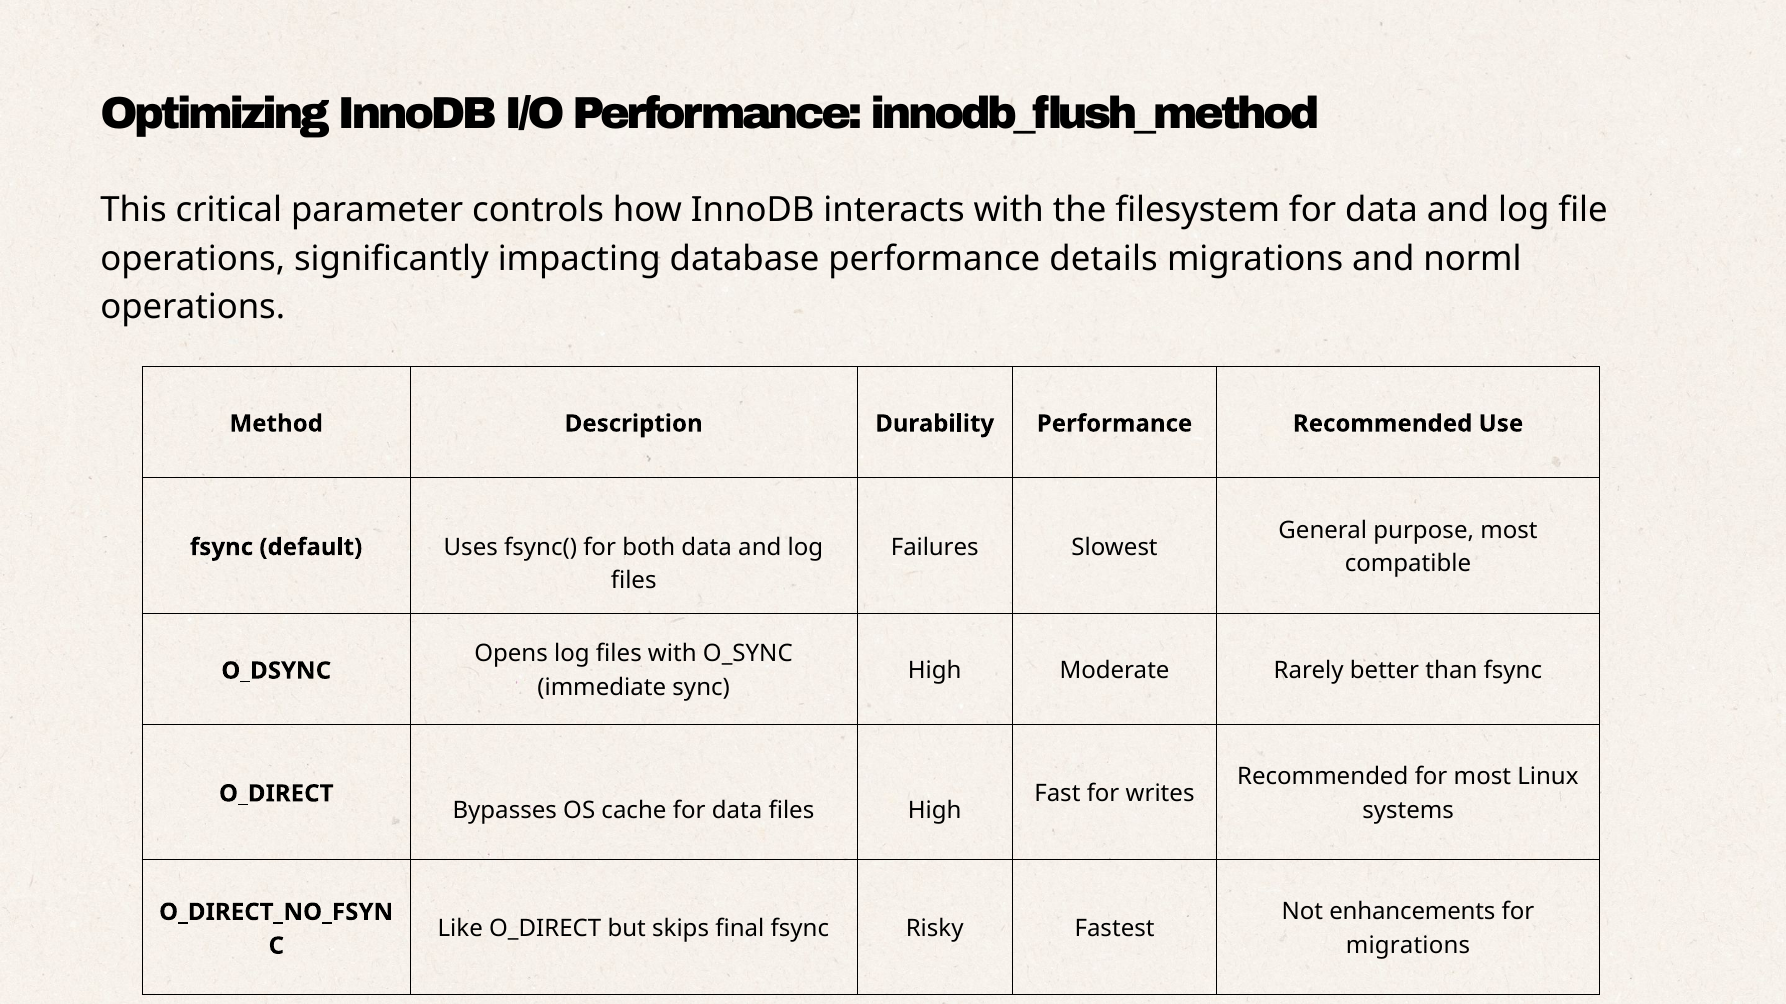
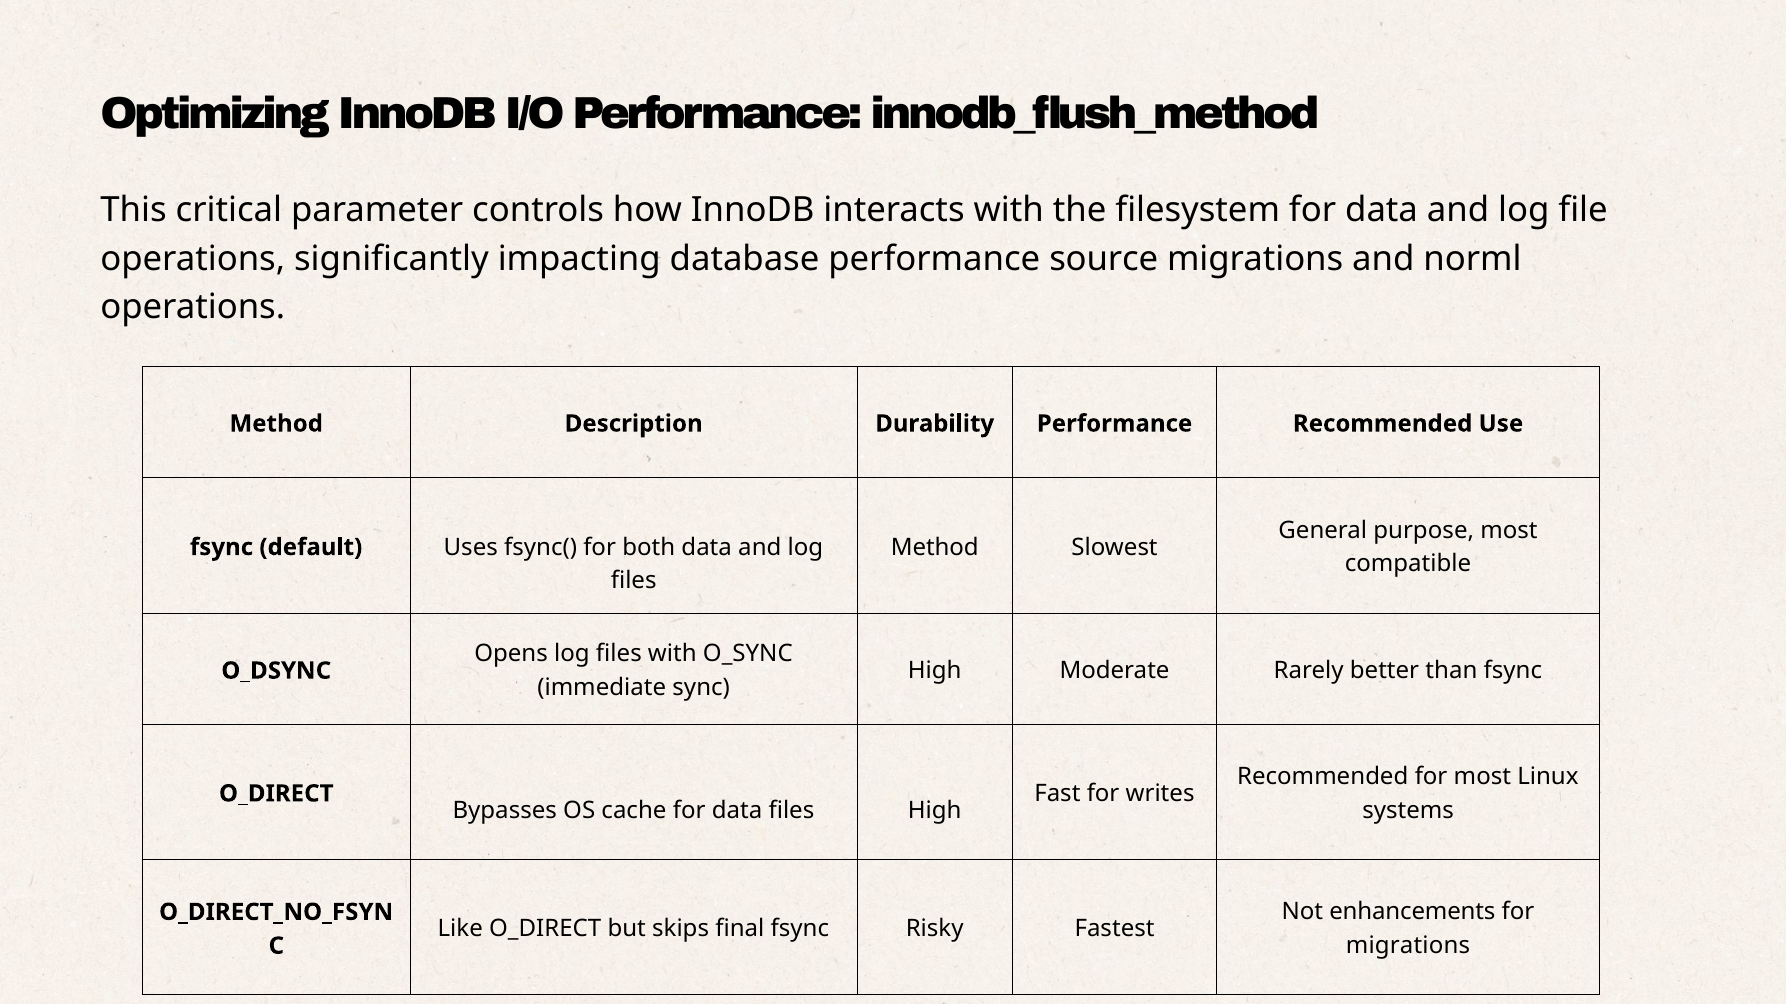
details: details -> source (1104, 259)
Failures: Failures -> Method (935, 547)
